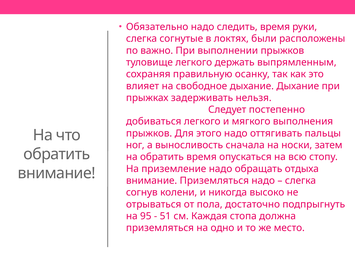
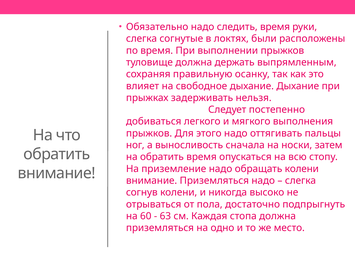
по важно: важно -> время (157, 51)
туловище легкого: легкого -> должна (194, 62)
обращать отдыха: отдыха -> колени (302, 169)
95: 95 -> 60 (146, 216)
51: 51 -> 63 (165, 216)
